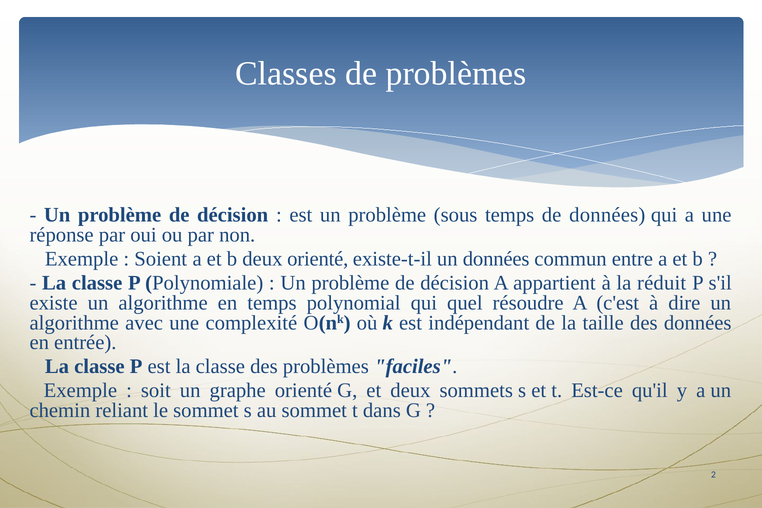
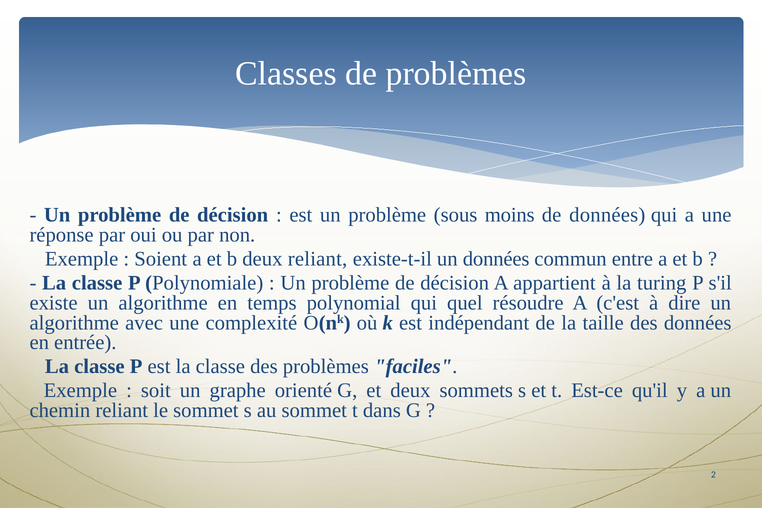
sous temps: temps -> moins (510, 215)
deux orienté: orienté -> reliant (318, 259)
réduit: réduit -> turing (662, 283)
